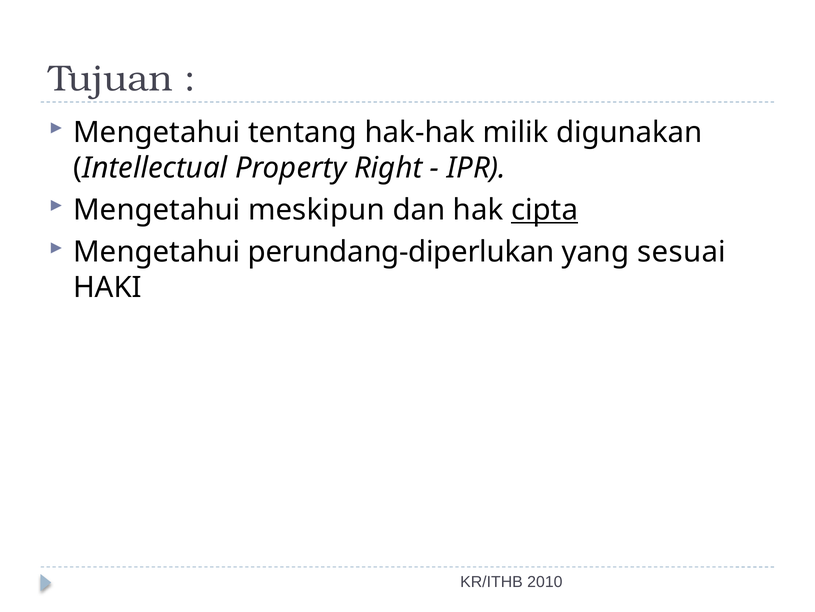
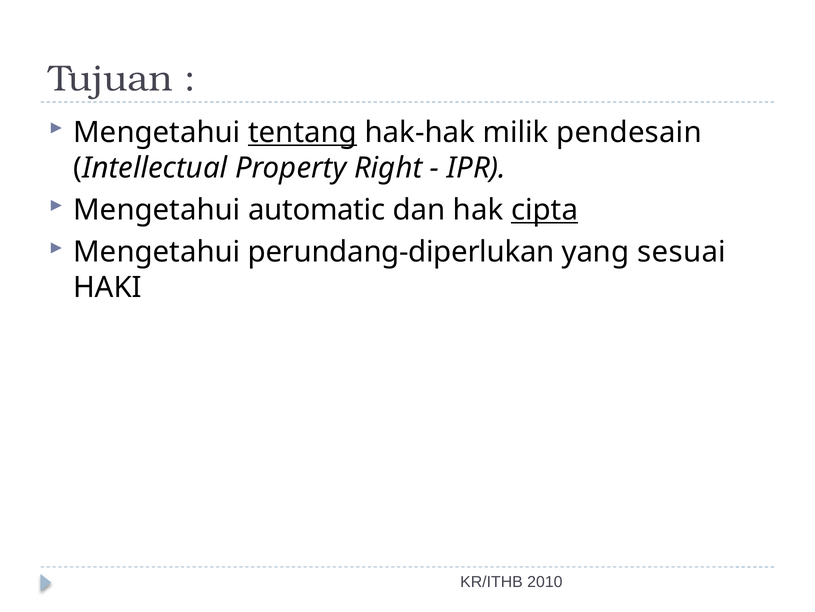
tentang underline: none -> present (303, 132)
digunakan: digunakan -> pendesain (629, 132)
meskipun: meskipun -> automatic (317, 210)
